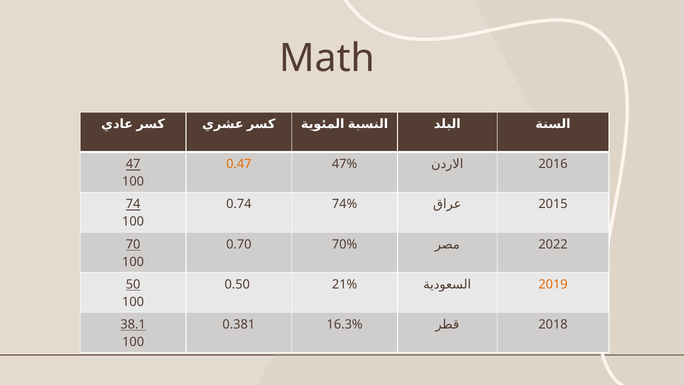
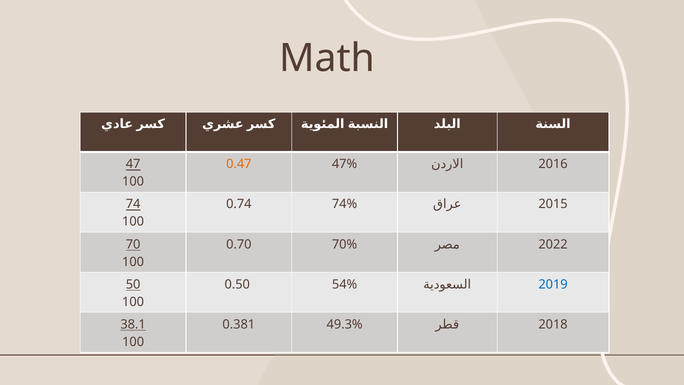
21%: 21% -> 54% (345, 284)
2019 colour: orange -> blue (553, 284)
16.3%: 16.3% -> 49.3% (345, 324)
